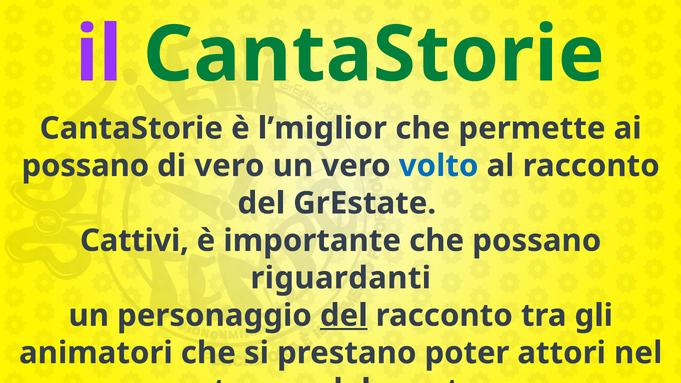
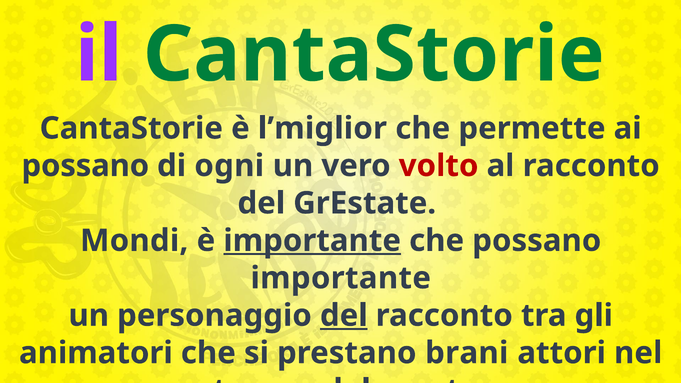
di vero: vero -> ogni (229, 166)
volto colour: blue -> red (439, 166)
Cattivi: Cattivi -> Mondi (134, 241)
importante underline: none -> present (312, 241)
riguardanti: riguardanti -> importante (341, 278)
poter: poter -> brani (467, 353)
